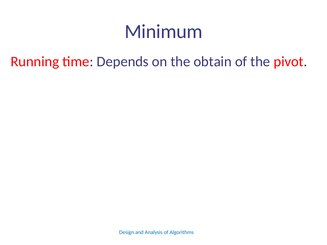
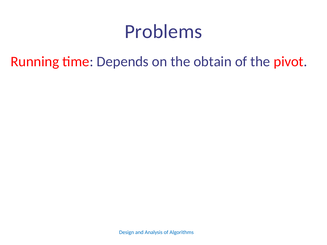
Minimum: Minimum -> Problems (163, 32)
